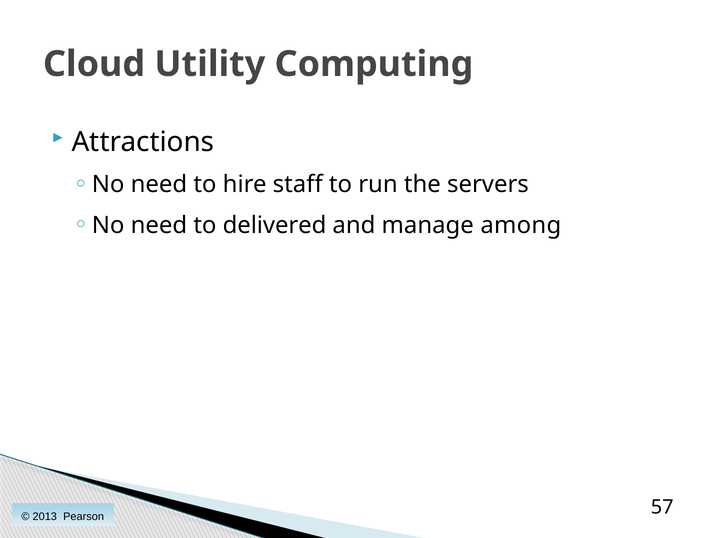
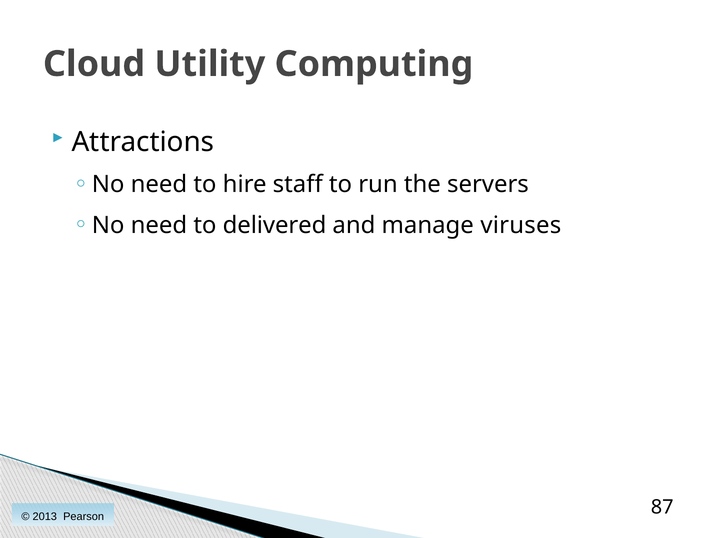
among: among -> viruses (521, 225)
57: 57 -> 87 (662, 508)
